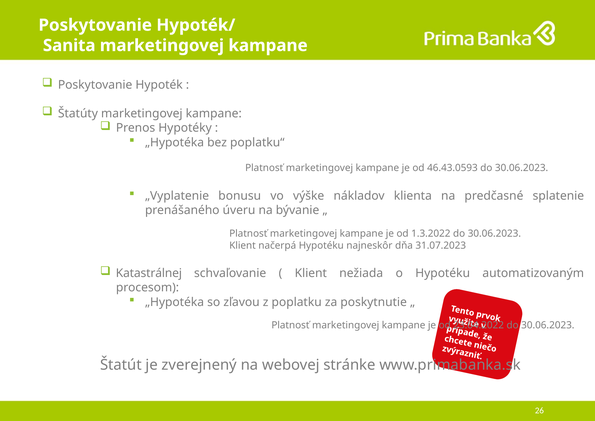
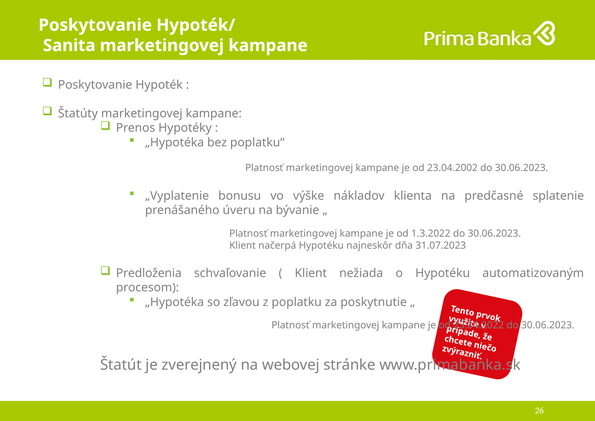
46.43.0593: 46.43.0593 -> 23.04.2002 (452, 168)
Katastrálnej: Katastrálnej -> Predloženia (149, 273)
